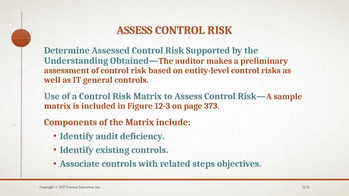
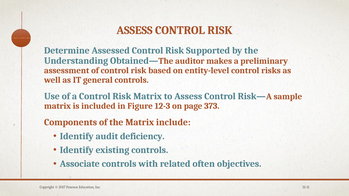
steps: steps -> often (204, 164)
